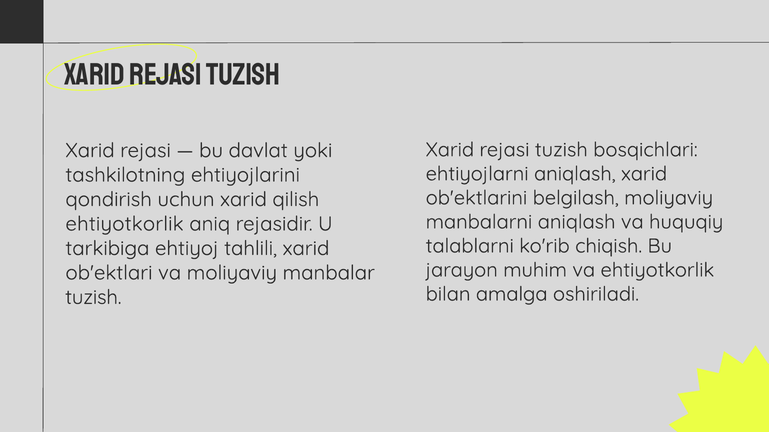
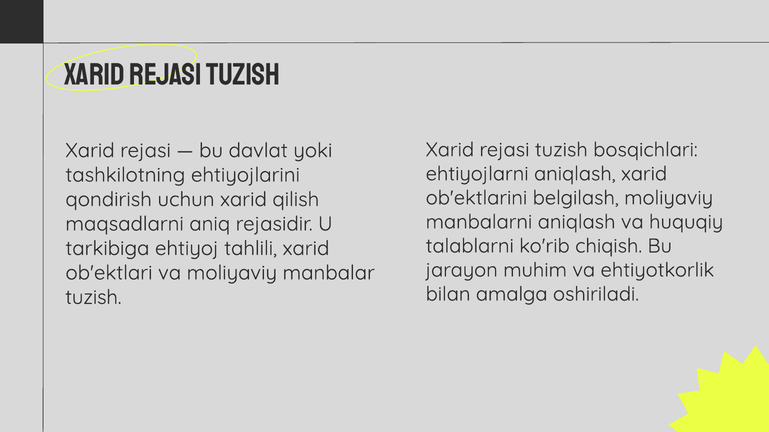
ehtiyotkorlik: ehtiyotkorlik -> maqsadlarni (125, 224)
